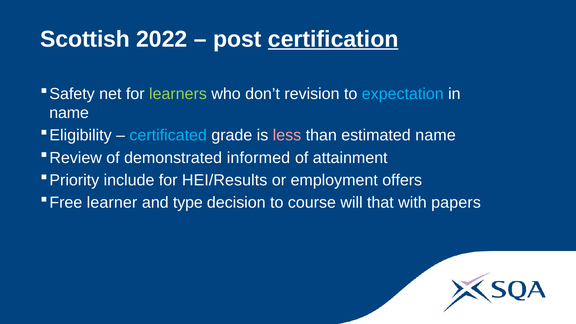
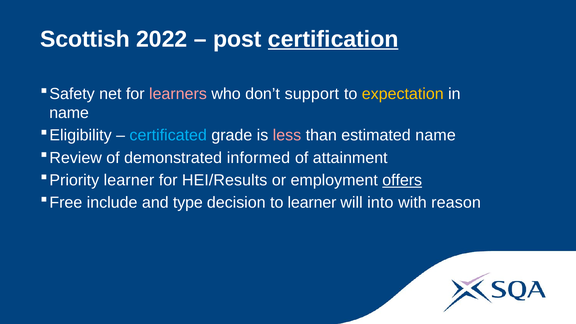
learners colour: light green -> pink (178, 94)
revision: revision -> support (312, 94)
expectation colour: light blue -> yellow (403, 94)
include: include -> learner (129, 180)
offers underline: none -> present (402, 180)
learner: learner -> include (112, 203)
to course: course -> learner (312, 203)
that: that -> into (380, 203)
papers: papers -> reason (456, 203)
